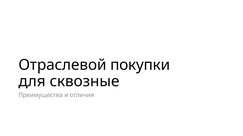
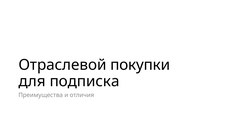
сквозные: сквозные -> подписка (85, 82)
